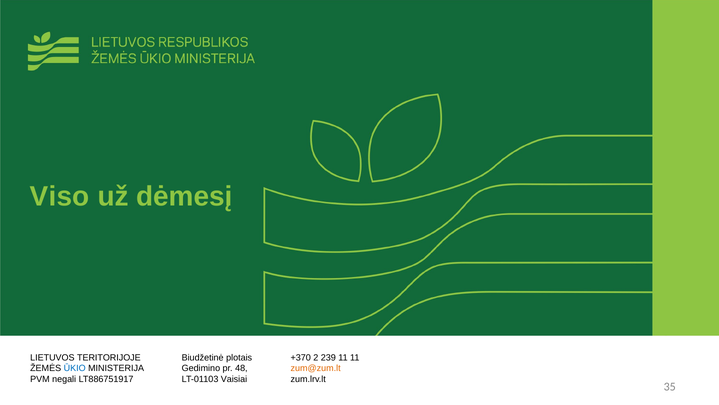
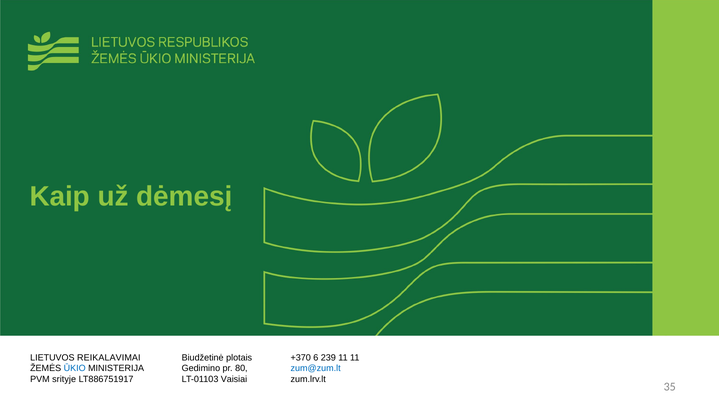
Viso: Viso -> Kaip (60, 196)
TERITORIJOJE: TERITORIJOJE -> REIKALAVIMAI (109, 357)
2: 2 -> 6 (316, 357)
48: 48 -> 80 (241, 368)
zum@zum.lt colour: orange -> blue (316, 368)
negali: negali -> srityje (64, 379)
